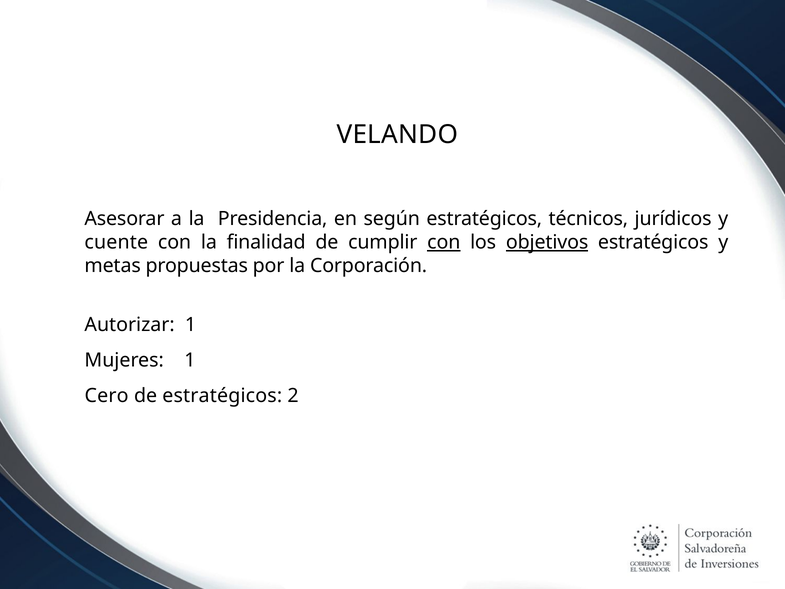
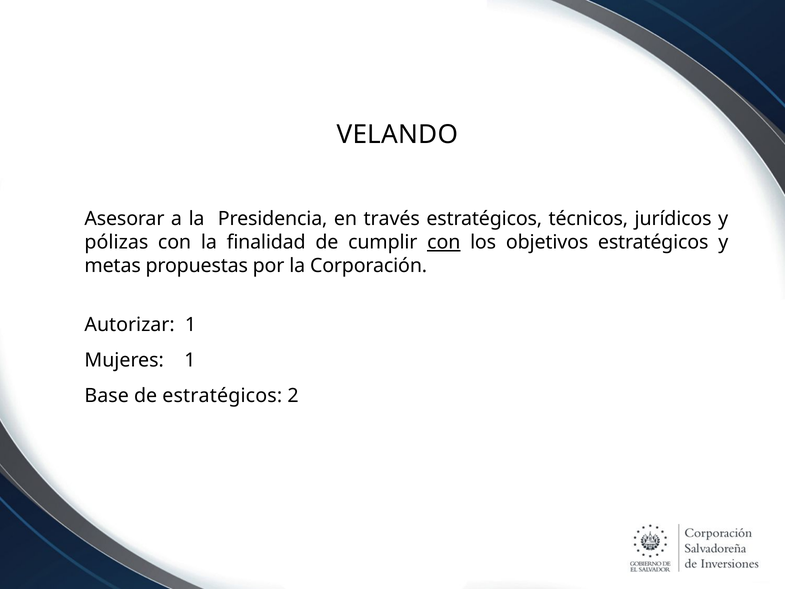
según: según -> través (392, 219)
cuente: cuente -> pólizas (116, 242)
objetivos underline: present -> none (547, 242)
Cero: Cero -> Base (107, 395)
